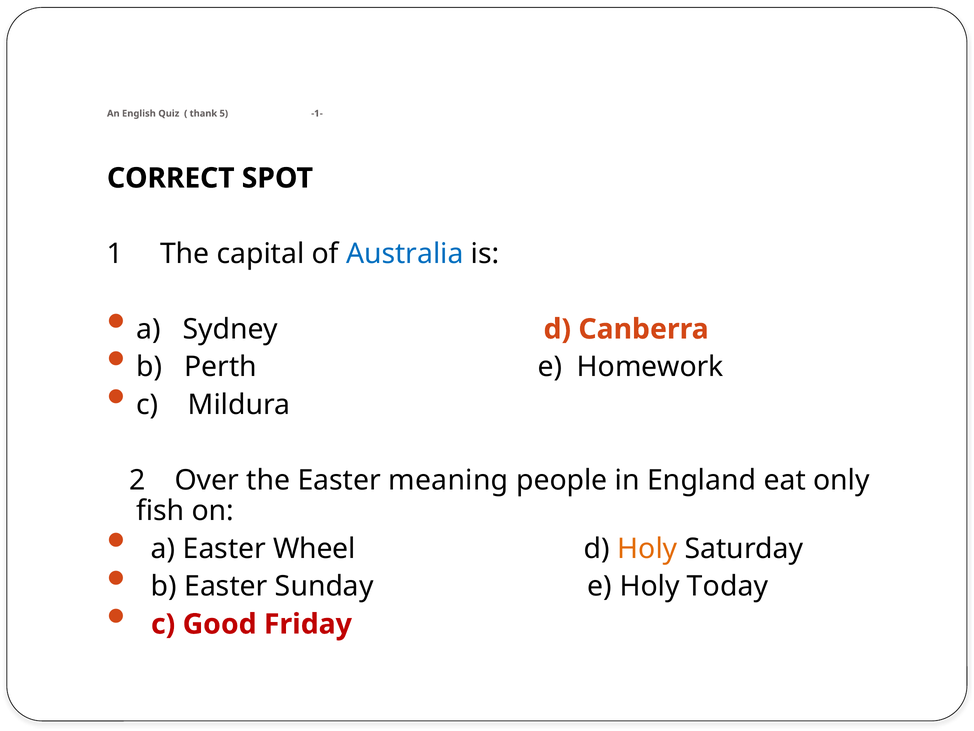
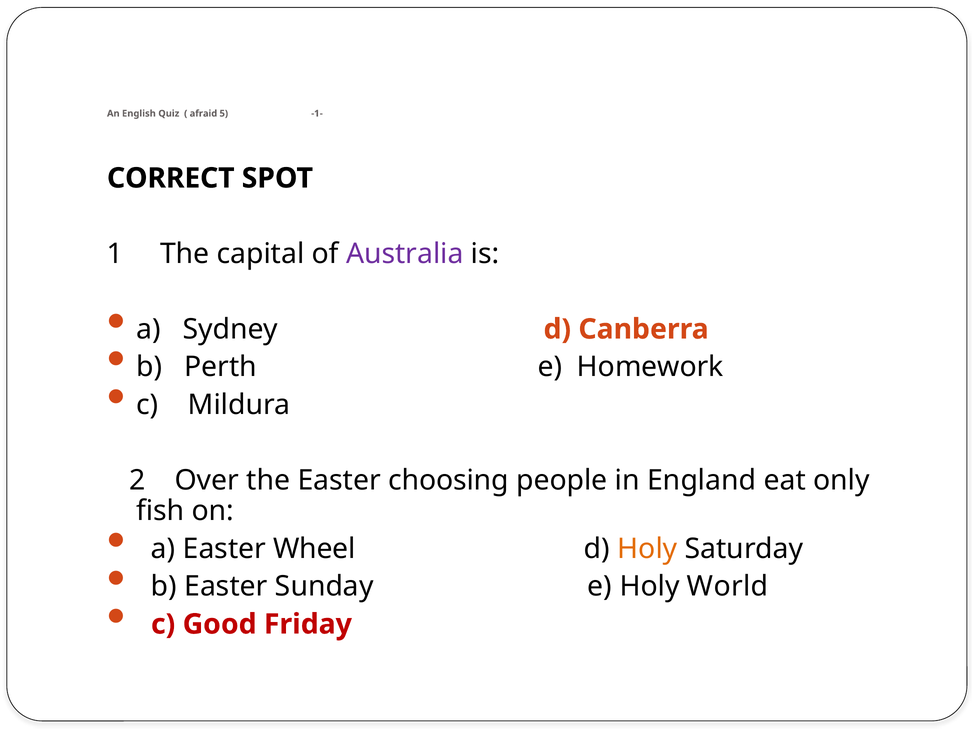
thank: thank -> afraid (203, 113)
Australia colour: blue -> purple (405, 254)
meaning: meaning -> choosing (449, 480)
Today: Today -> World (728, 586)
